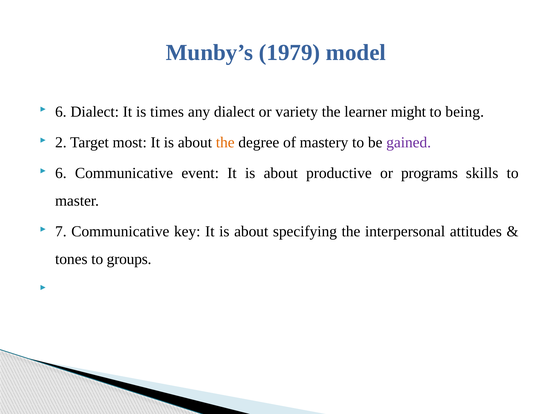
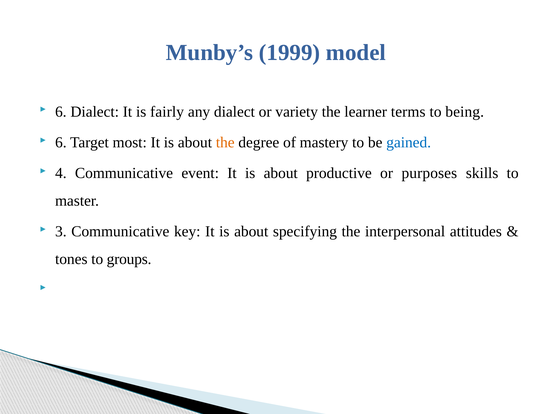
1979: 1979 -> 1999 (290, 53)
times: times -> fairly (167, 112)
might: might -> terms (408, 112)
2: 2 -> 6 (61, 142)
gained colour: purple -> blue (409, 142)
6: 6 -> 4 (61, 173)
programs: programs -> purposes (429, 173)
7: 7 -> 3 (61, 231)
